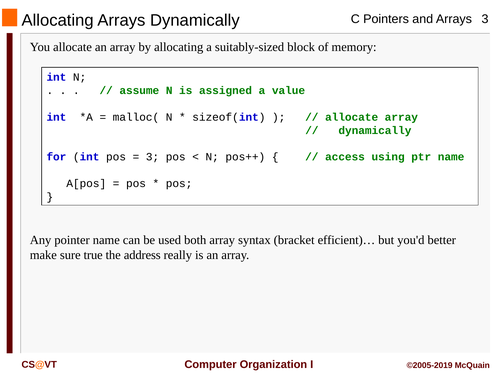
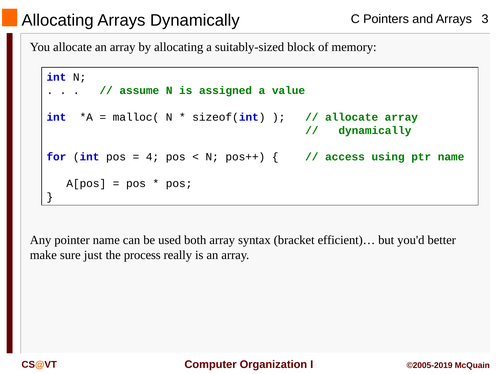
3: 3 -> 4 (152, 157)
true: true -> just (93, 255)
address: address -> process (142, 255)
